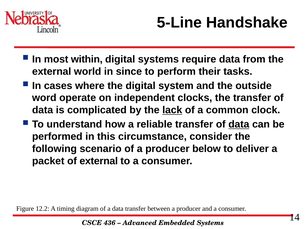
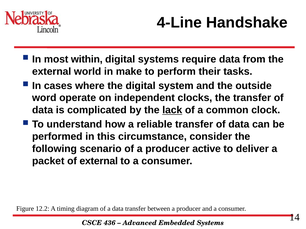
5-Line: 5-Line -> 4-Line (179, 23)
since: since -> make (129, 72)
data underline: present -> none (239, 125)
below: below -> active (207, 149)
